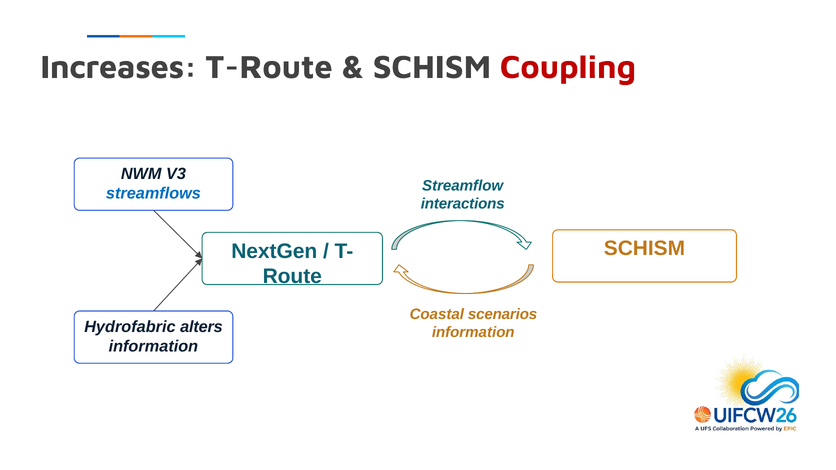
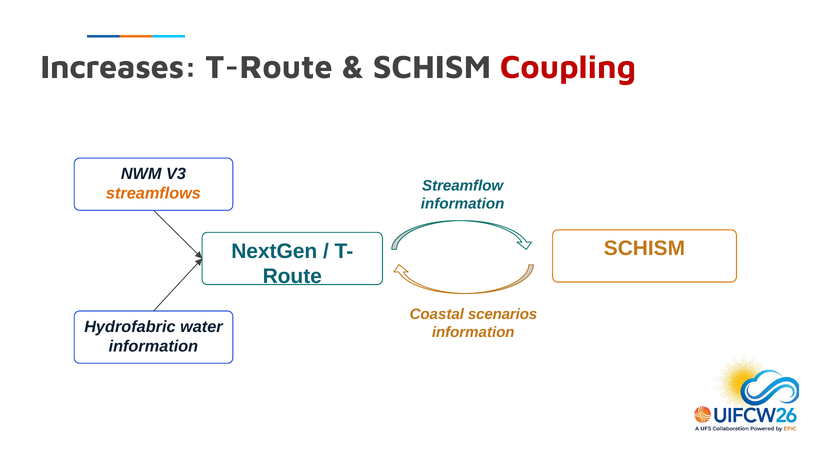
streamflows colour: blue -> orange (153, 193)
interactions: interactions -> information (463, 204)
alters: alters -> water (201, 327)
